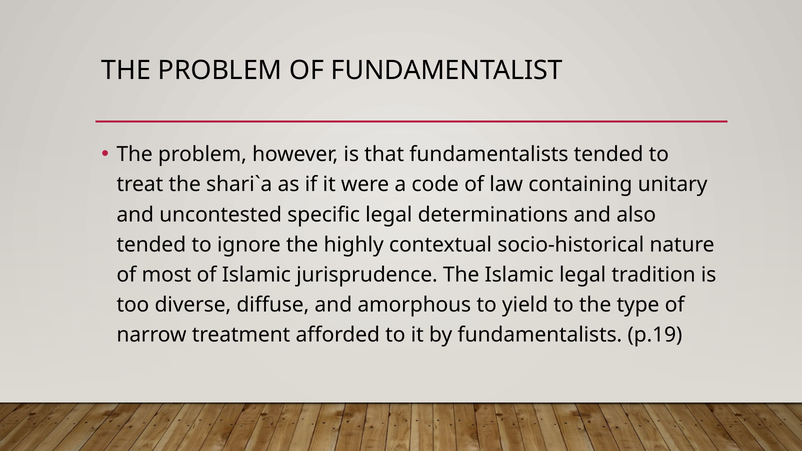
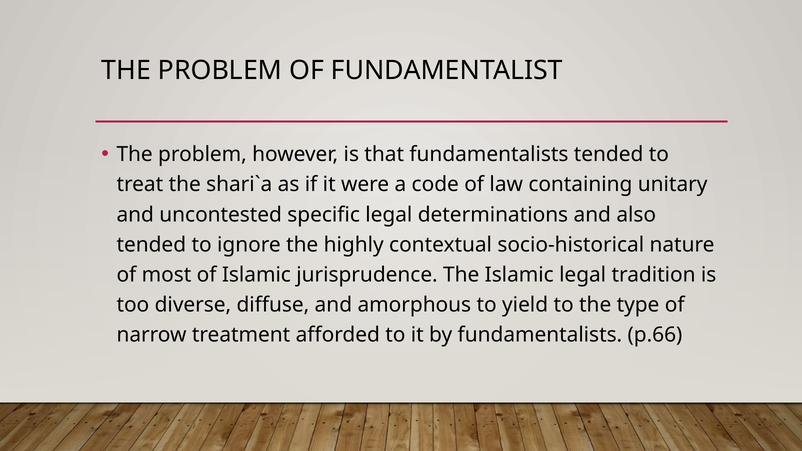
p.19: p.19 -> p.66 (655, 335)
